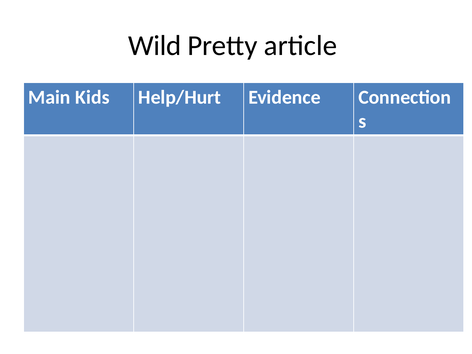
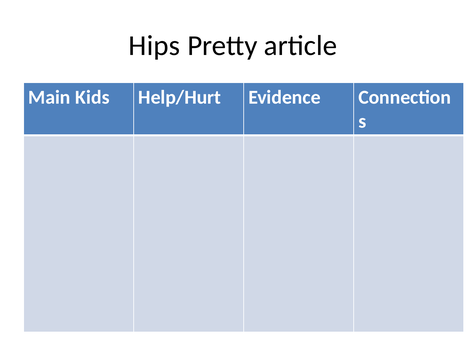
Wild: Wild -> Hips (154, 46)
